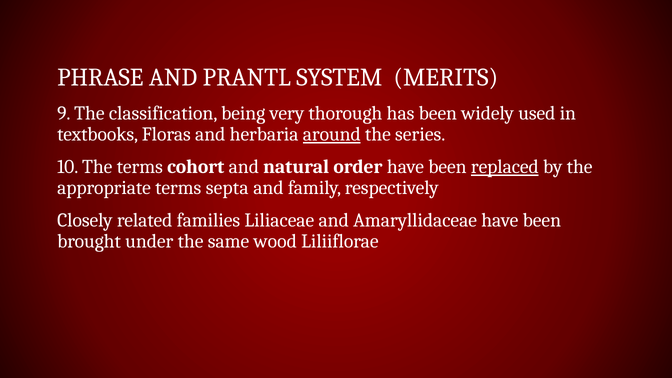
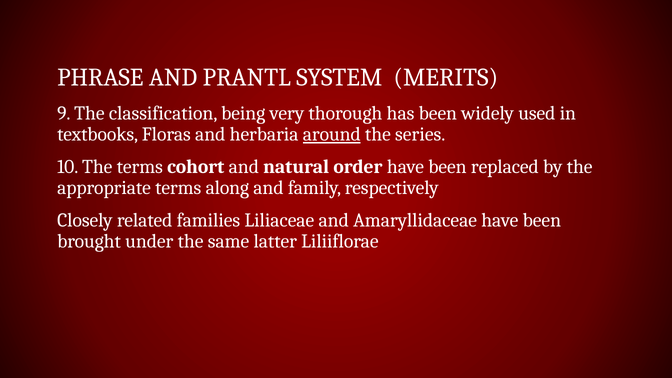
replaced underline: present -> none (505, 167)
septa: septa -> along (227, 188)
wood: wood -> latter (275, 241)
